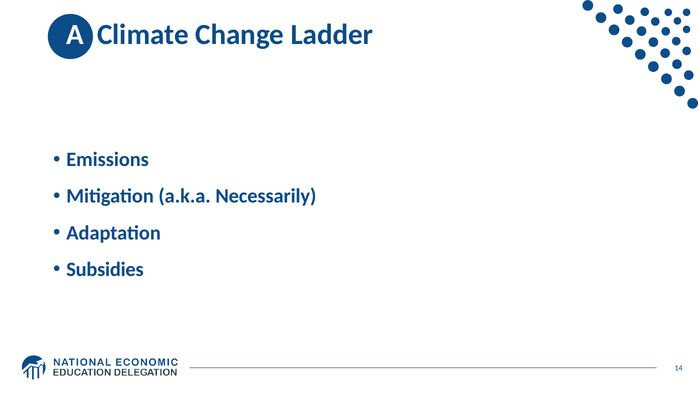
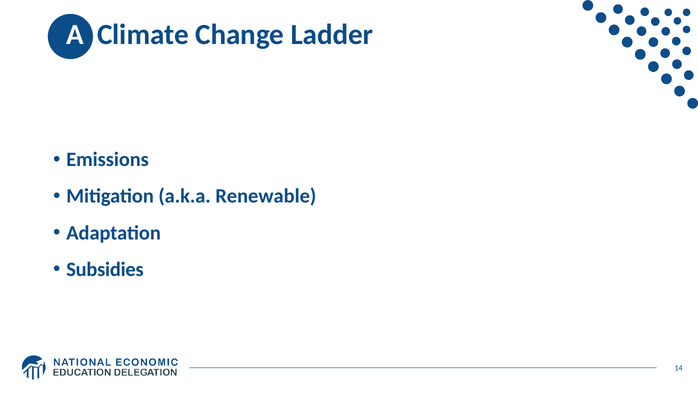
Necessarily: Necessarily -> Renewable (266, 196)
